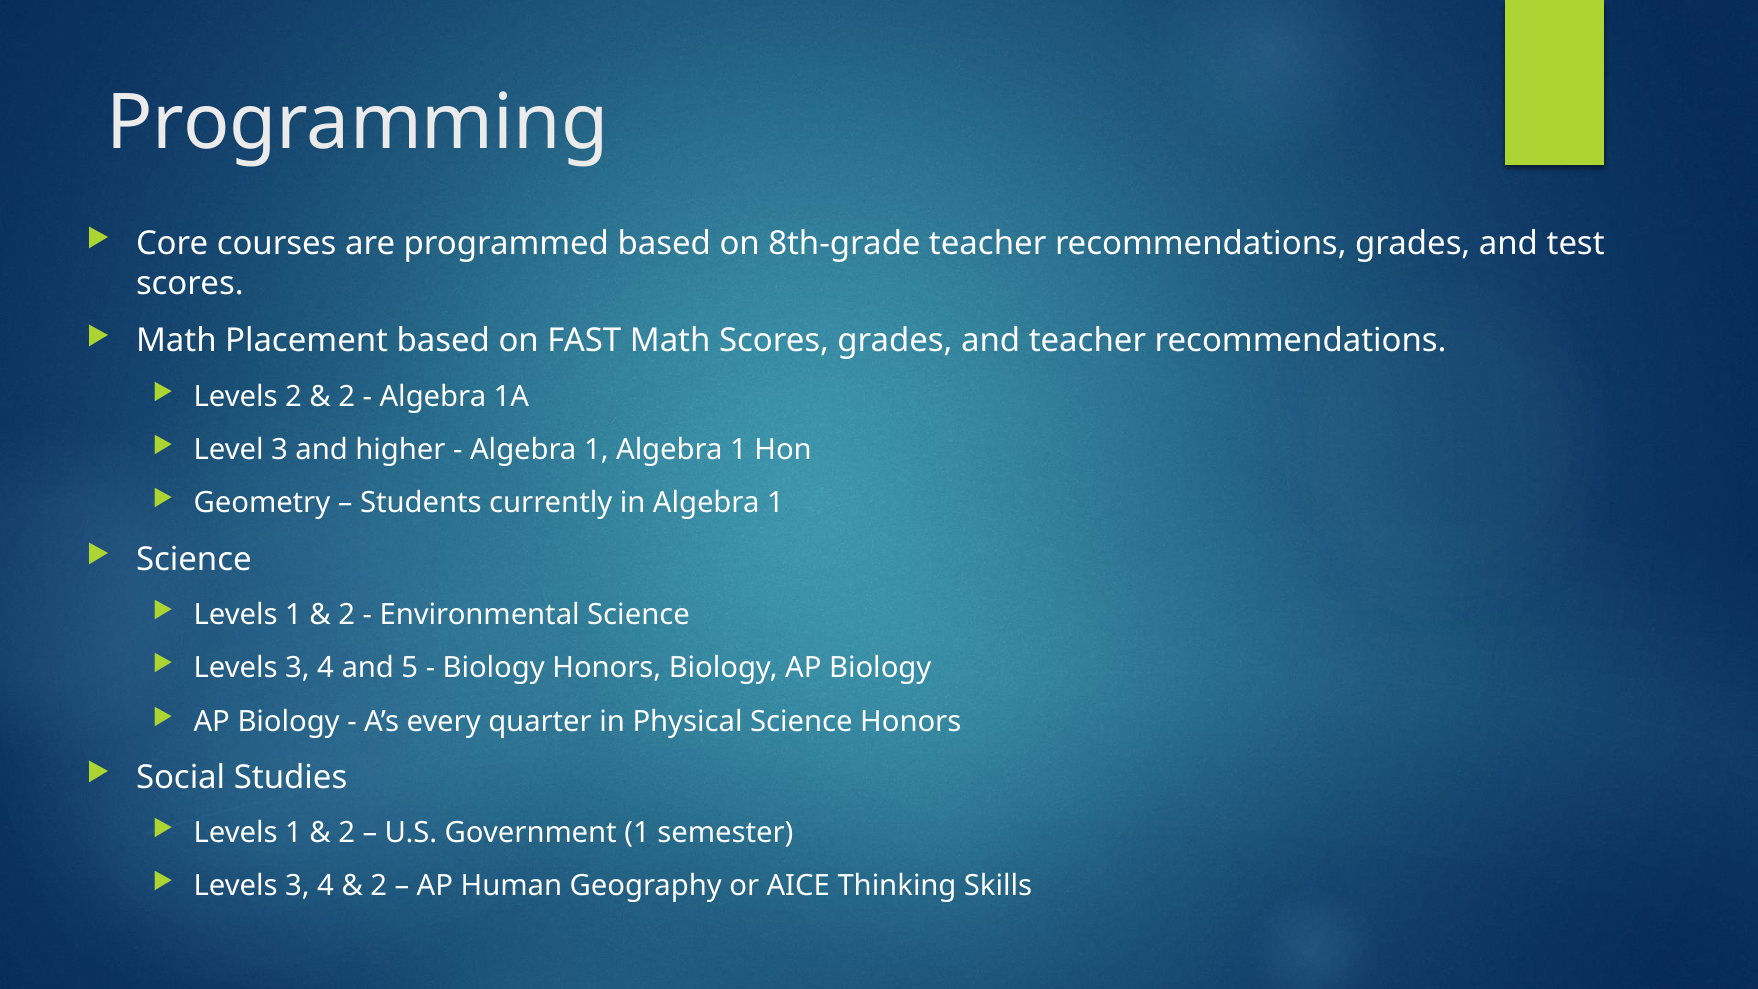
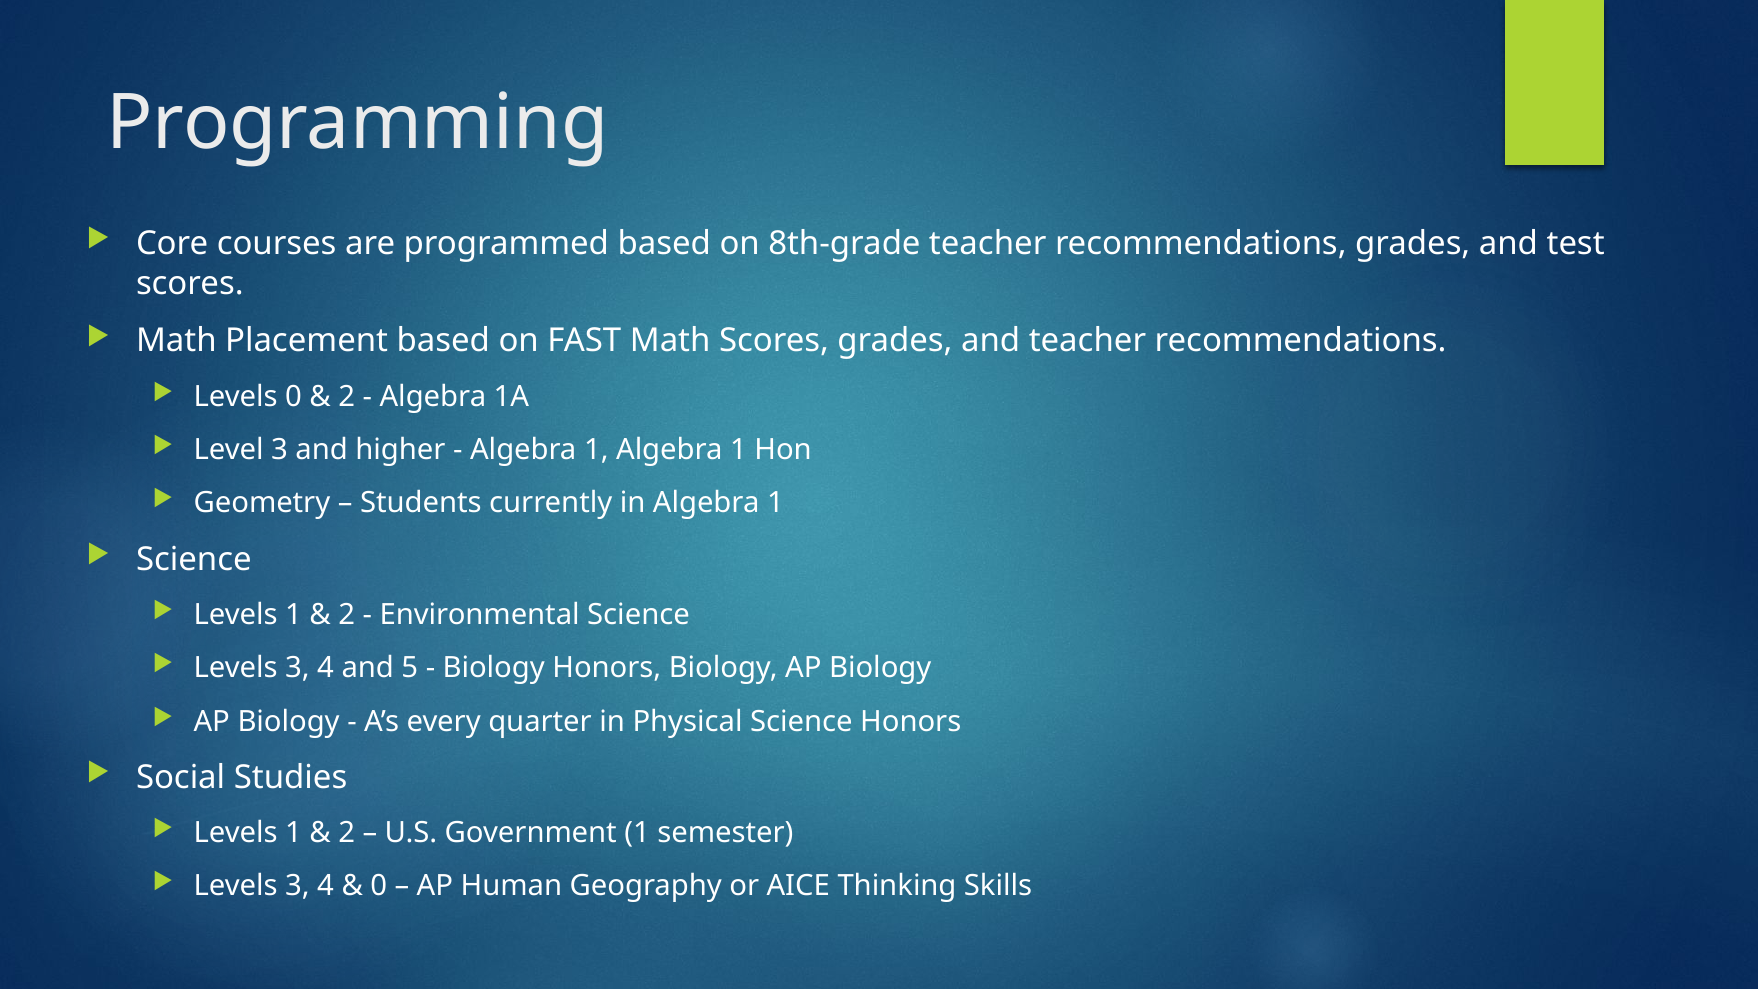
Levels 2: 2 -> 0 (294, 396)
2: 2 -> 0 (379, 886)
